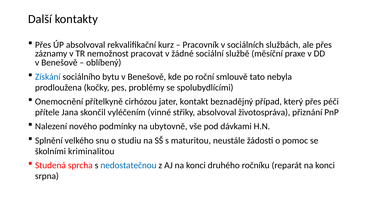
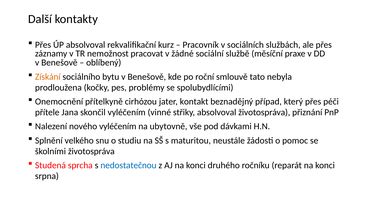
Získání colour: blue -> orange (48, 77)
nového podmínky: podmínky -> vyléčením (118, 126)
školními kriminalitou: kriminalitou -> životospráva (91, 151)
